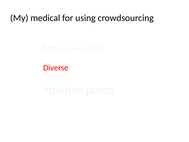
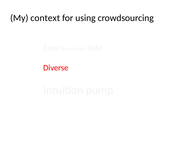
medical: medical -> context (45, 18)
